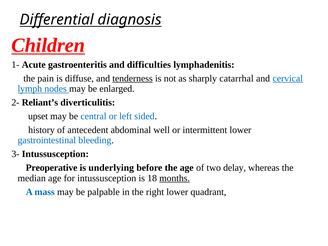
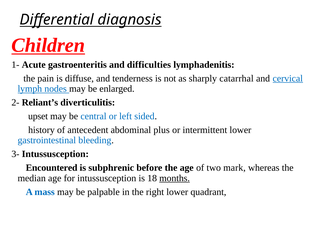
tenderness underline: present -> none (133, 78)
well: well -> plus (162, 130)
Preoperative: Preoperative -> Encountered (52, 168)
underlying: underlying -> subphrenic (111, 168)
delay: delay -> mark (234, 168)
